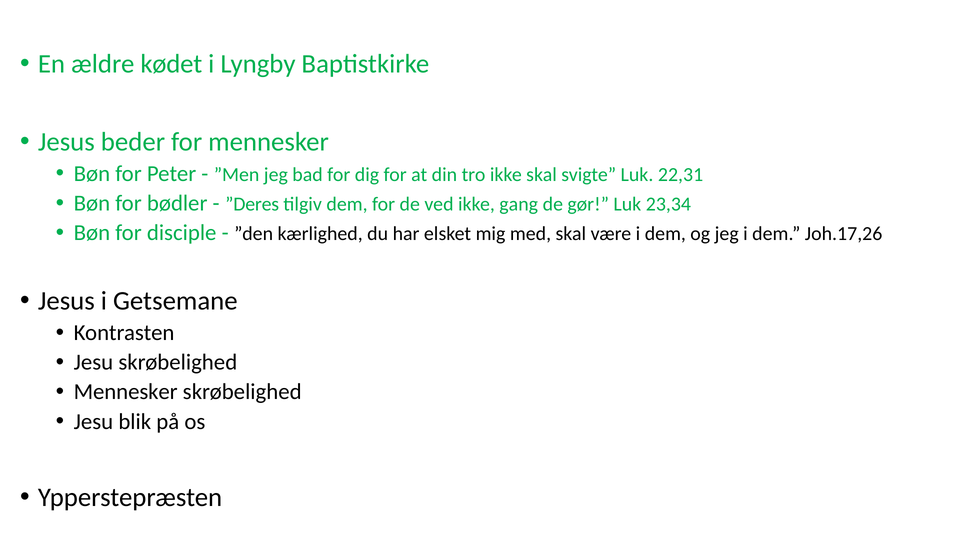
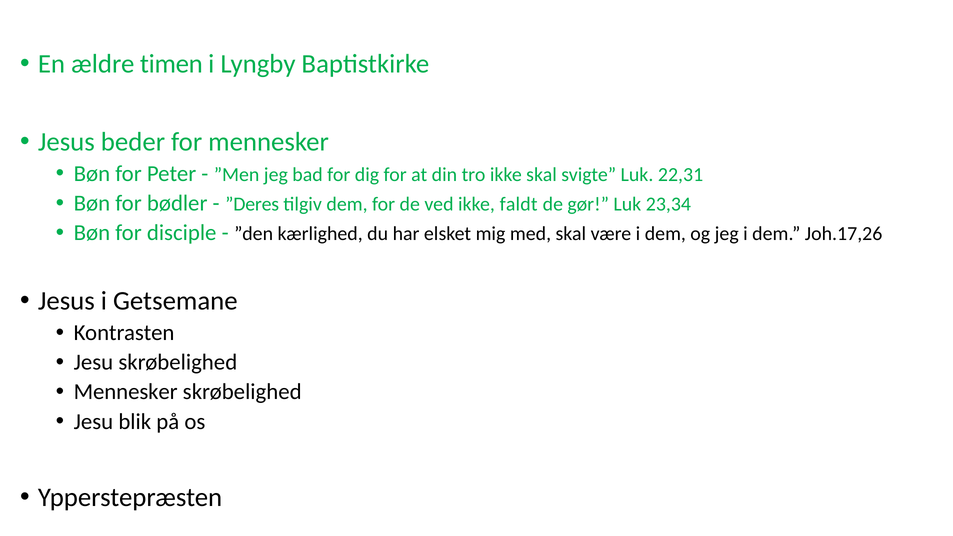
kødet: kødet -> timen (171, 64)
gang: gang -> faldt (519, 204)
